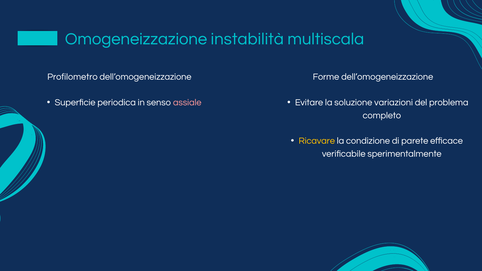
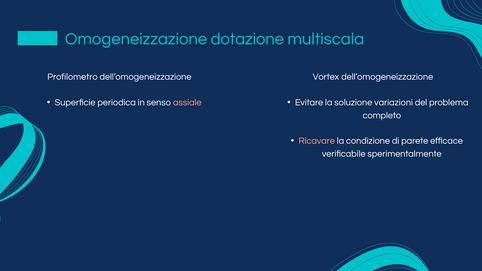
instabilità: instabilità -> dotazione (247, 39)
Forme: Forme -> Vortex (326, 77)
Ricavare colour: yellow -> pink (317, 141)
